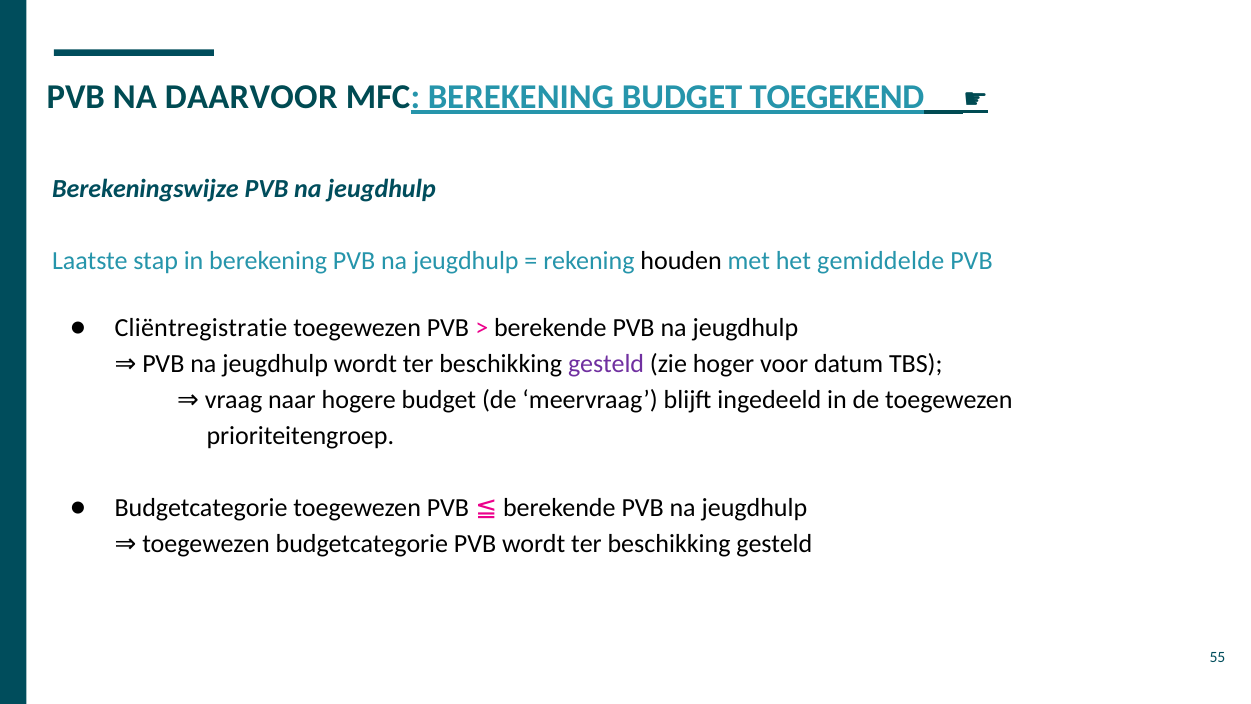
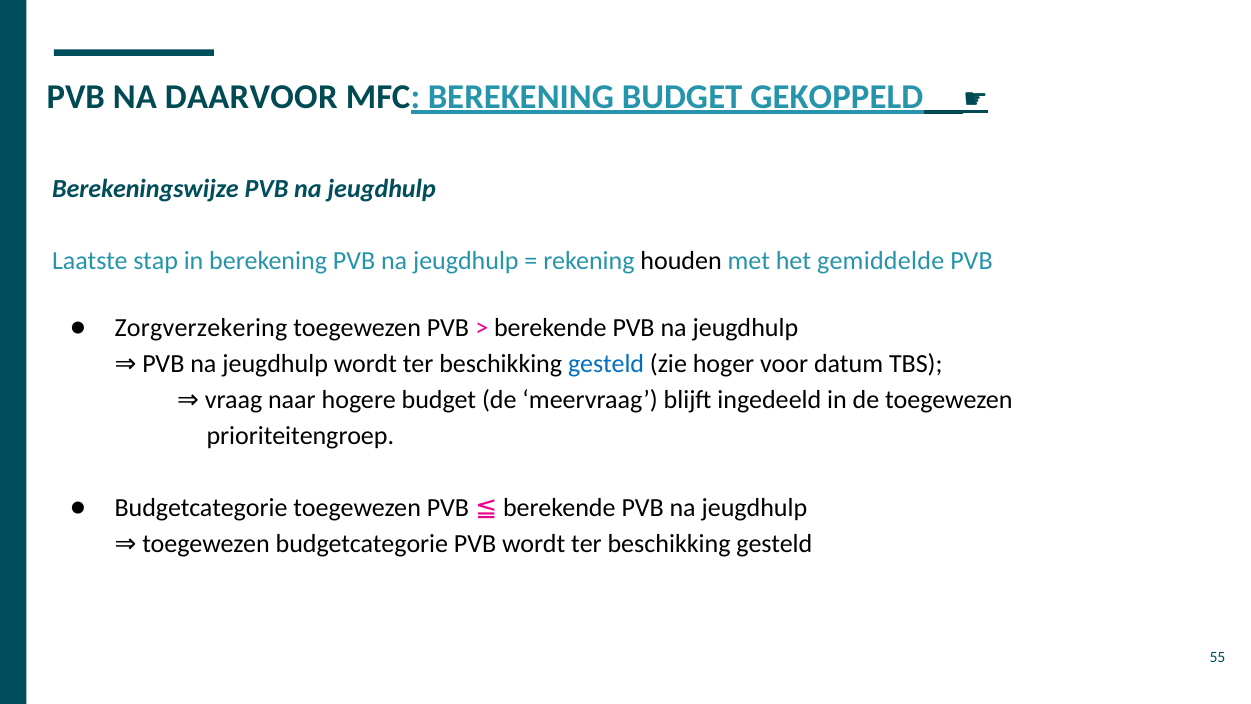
TOEGEKEND: TOEGEKEND -> GEKOPPELD (837, 97)
Cliëntregistratie: Cliëntregistratie -> Zorgverzekering (201, 328)
gesteld colour: purple -> blue (606, 364)
